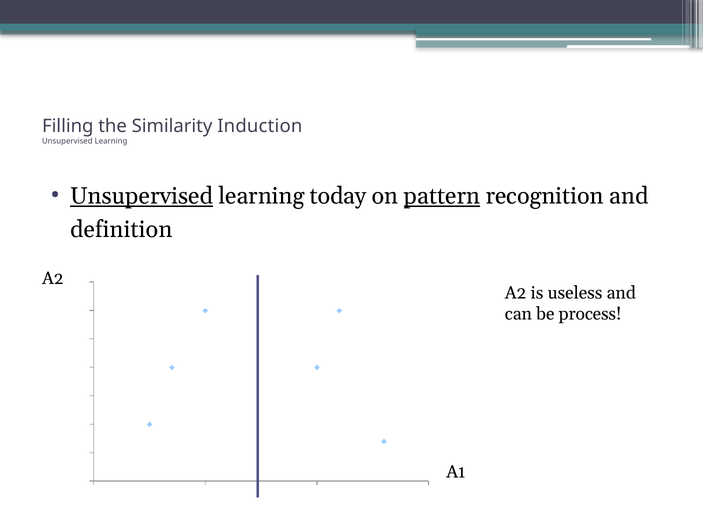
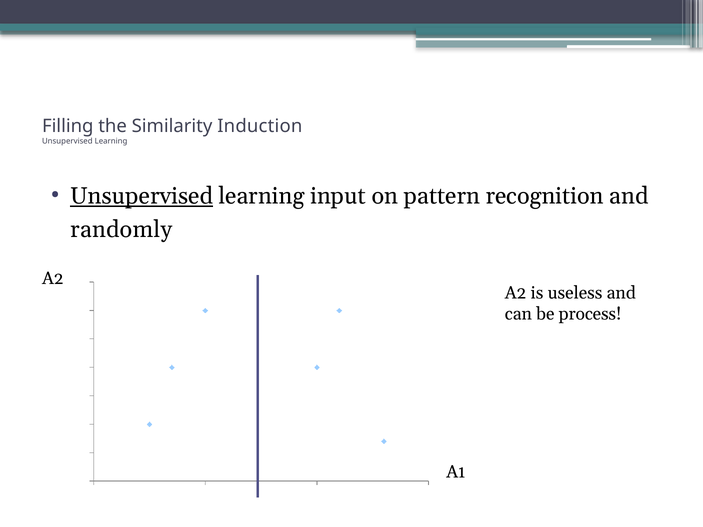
today: today -> input (338, 196)
pattern underline: present -> none (442, 196)
definition: definition -> randomly (121, 230)
